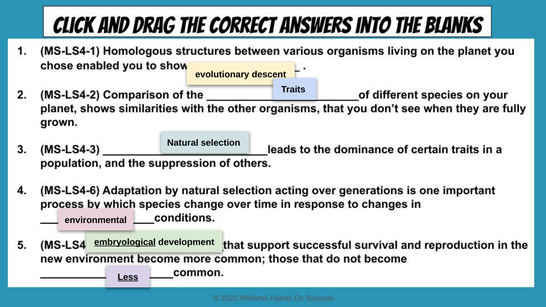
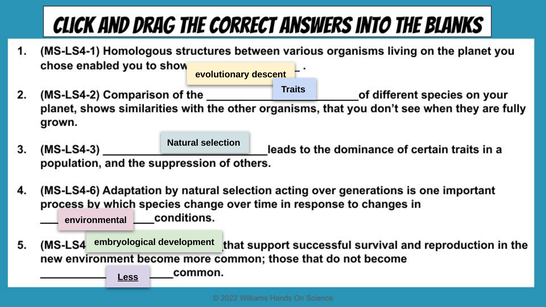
embryological underline: present -> none (125, 242)
